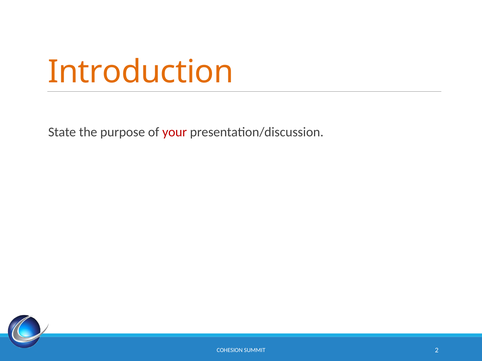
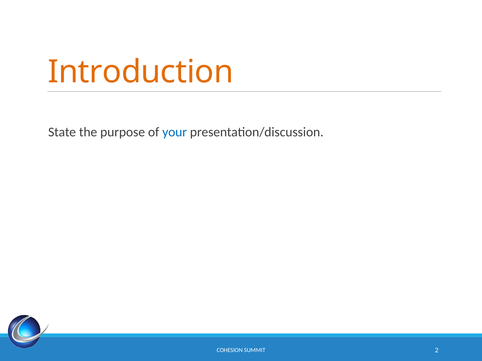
your colour: red -> blue (175, 132)
